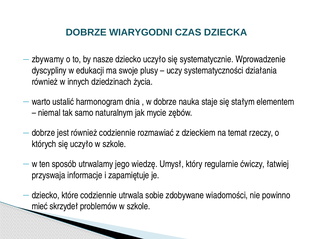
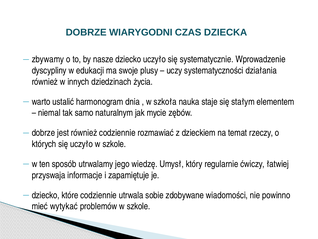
w dobrze: dobrze -> szkoła (165, 102)
skrzydeł: skrzydeł -> wytykać (64, 206)
